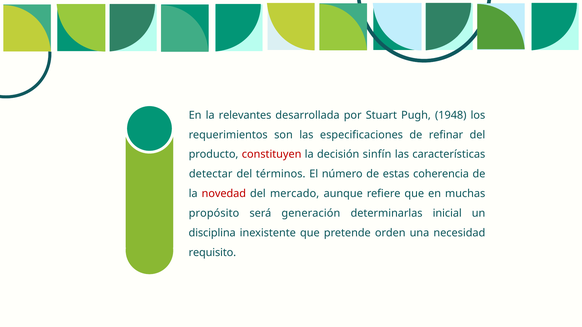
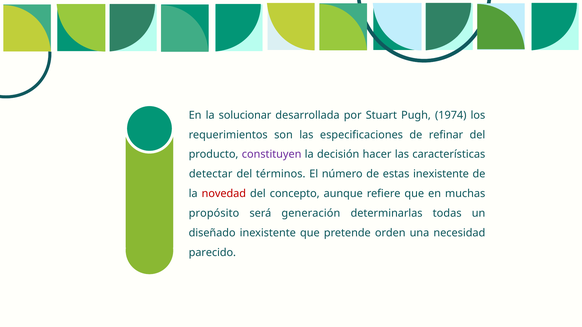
relevantes: relevantes -> solucionar (245, 115)
1948: 1948 -> 1974 (451, 115)
constituyen colour: red -> purple (272, 155)
sinfín: sinfín -> hacer (377, 155)
estas coherencia: coherencia -> inexistente (441, 174)
mercado: mercado -> concepto (295, 194)
inicial: inicial -> todas (447, 213)
disciplina: disciplina -> diseñado (212, 233)
requisito: requisito -> parecido (212, 253)
